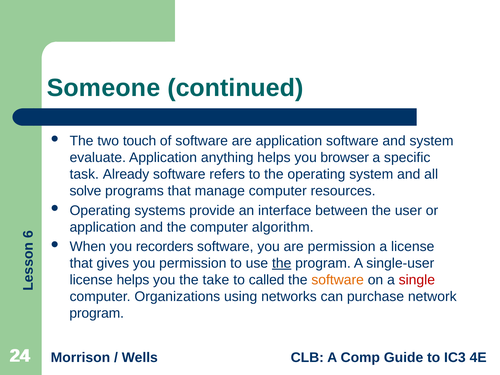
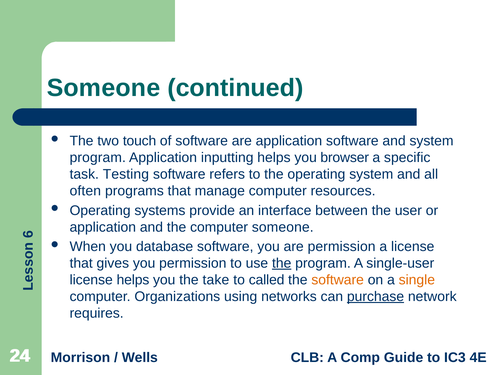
evaluate: evaluate -> program (98, 158)
anything: anything -> inputting (227, 158)
Already: Already -> Testing (126, 174)
solve: solve -> often (85, 191)
computer algorithm: algorithm -> someone (283, 227)
recorders: recorders -> database (165, 247)
single colour: red -> orange (417, 280)
purchase underline: none -> present (376, 297)
program: program -> requires (97, 313)
